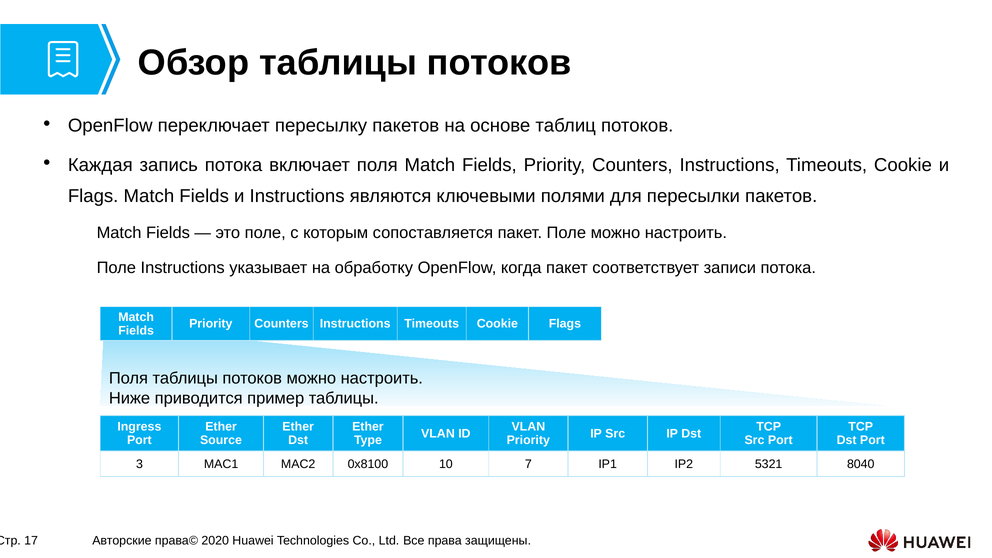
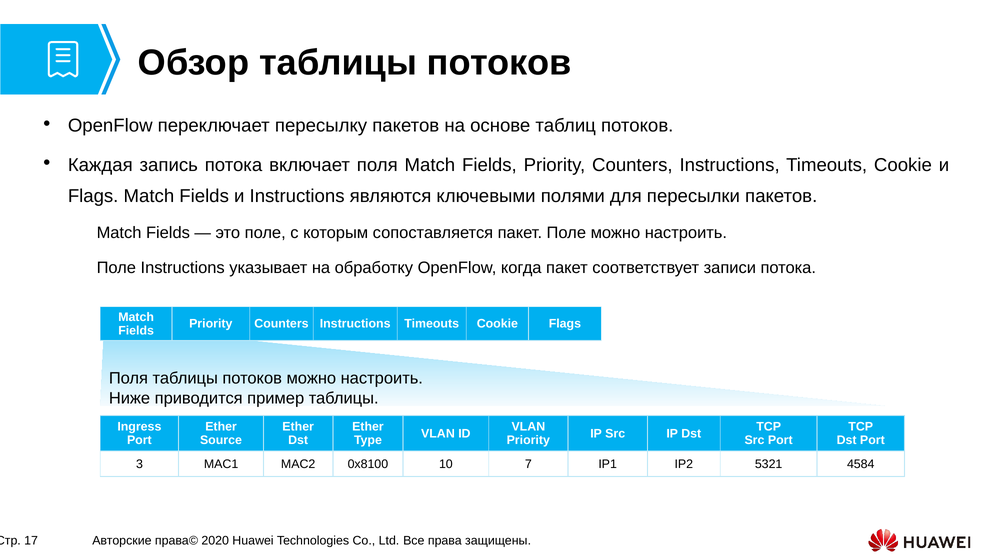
8040: 8040 -> 4584 (861, 464)
